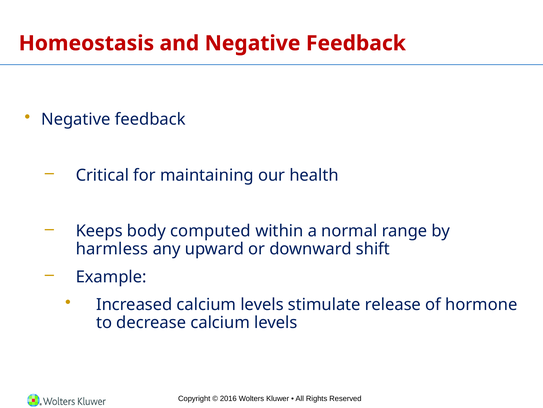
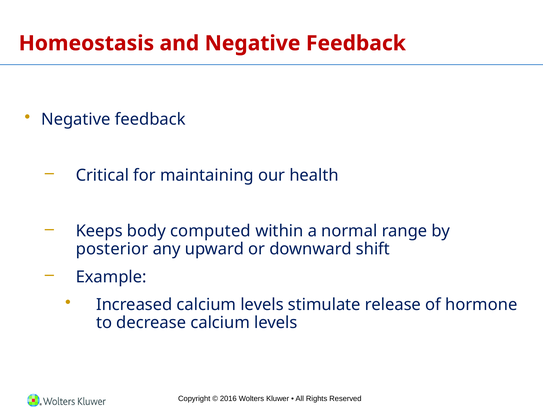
harmless: harmless -> posterior (112, 249)
